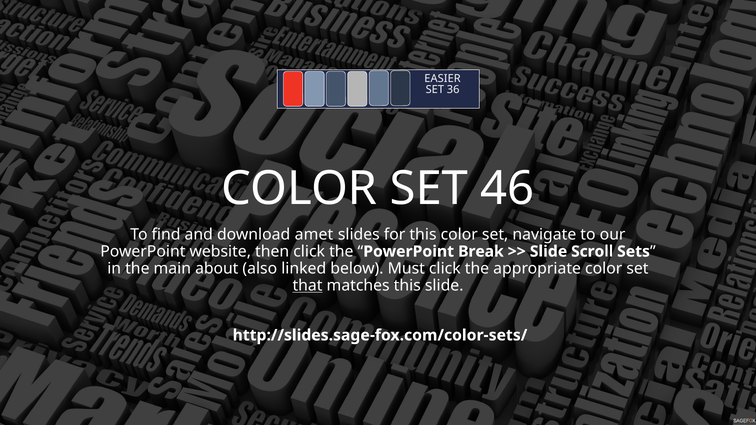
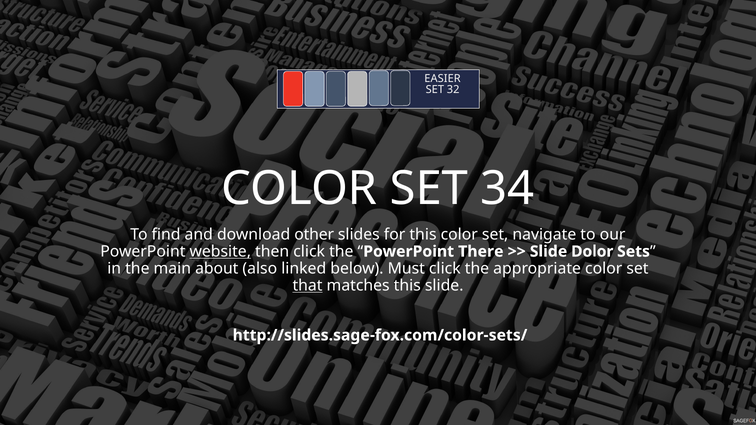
36: 36 -> 32 (453, 90)
46: 46 -> 34 (507, 189)
amet: amet -> other (314, 235)
website underline: none -> present (220, 252)
Break: Break -> There (481, 252)
Scroll: Scroll -> Dolor (592, 252)
